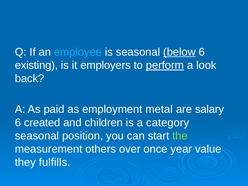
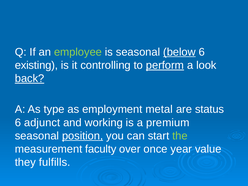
employee colour: light blue -> light green (78, 52)
employers: employers -> controlling (106, 65)
back underline: none -> present (30, 78)
paid: paid -> type (54, 109)
salary: salary -> status (209, 109)
created: created -> adjunct (42, 123)
children: children -> working (104, 123)
category: category -> premium (168, 123)
position underline: none -> present (83, 136)
others: others -> faculty (101, 149)
